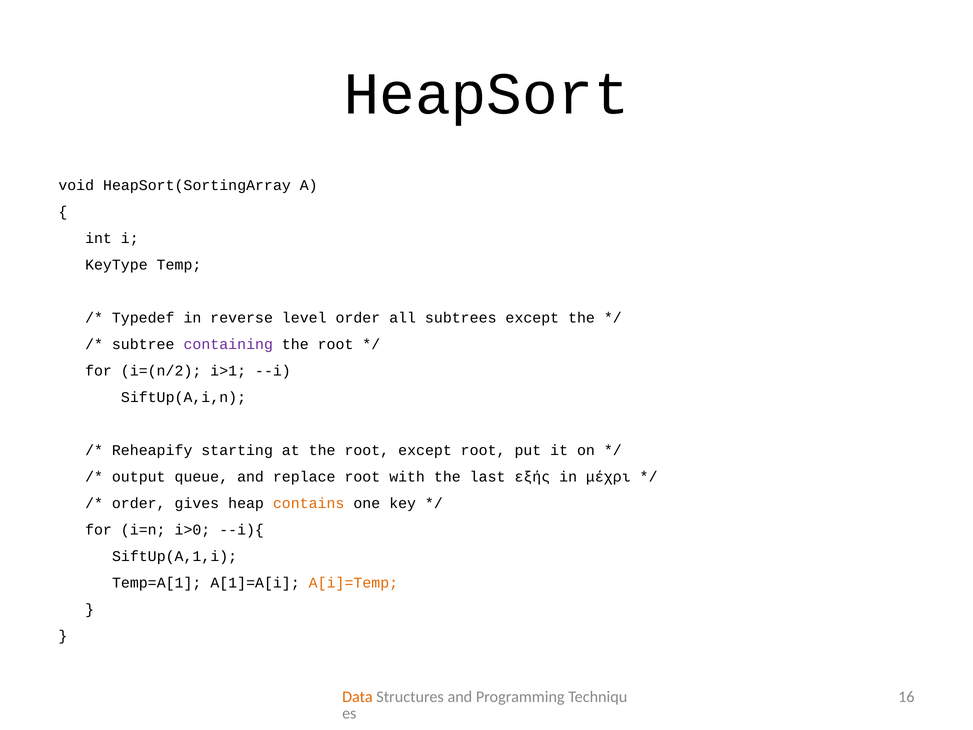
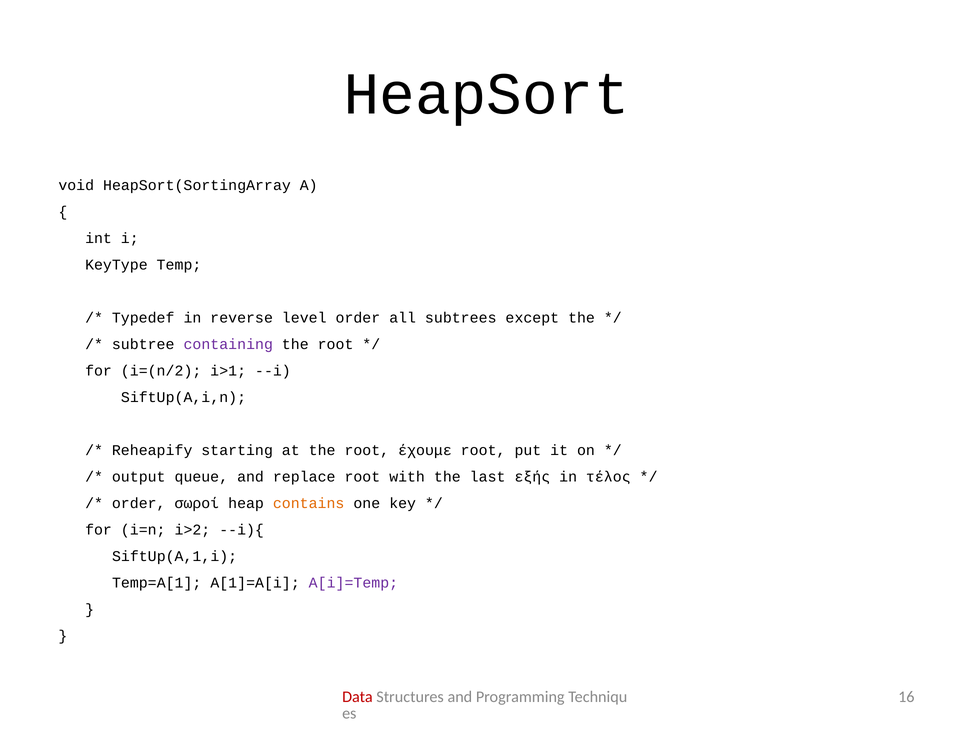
root except: except -> έχουμε (425, 450)
μέχρι: μέχρι -> τέλος (608, 477)
gives: gives -> σωροί (197, 503)
i>0: i>0 -> i>2 (192, 530)
A[i]=Temp colour: orange -> purple (353, 583)
Data colour: orange -> red (357, 697)
